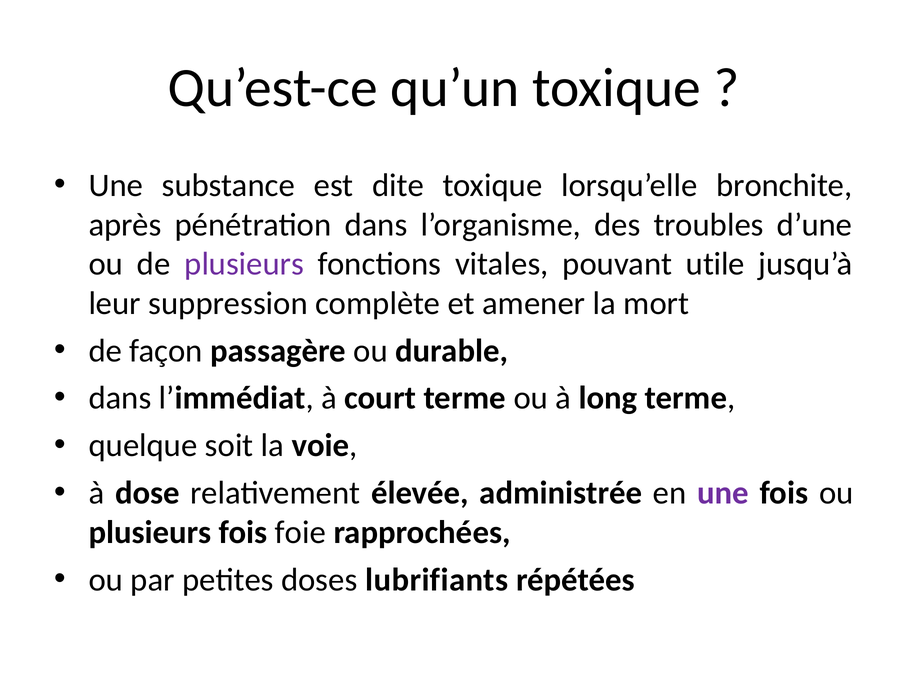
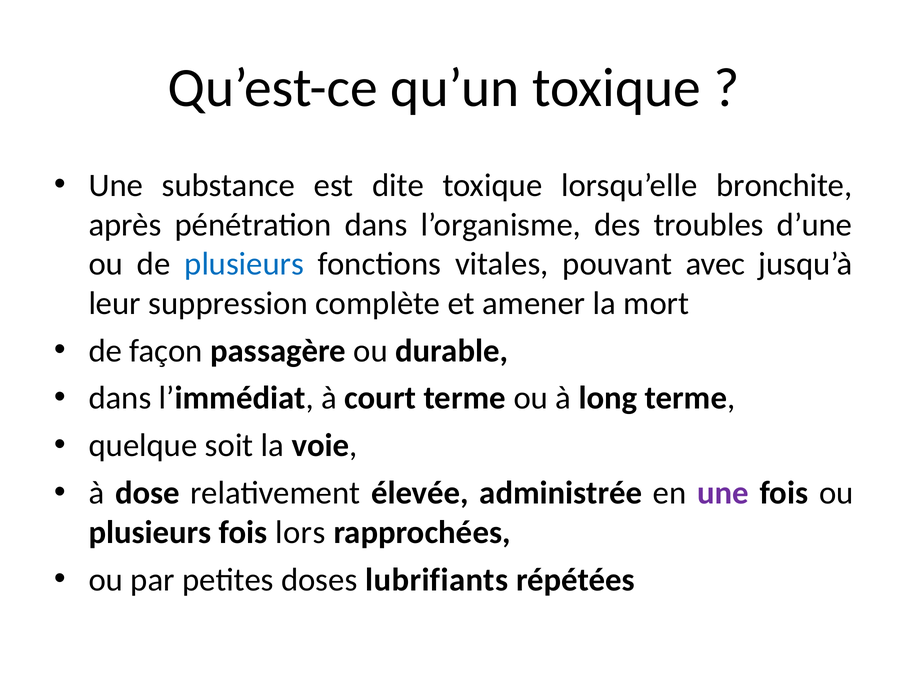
plusieurs colour: purple -> blue (244, 264)
utile: utile -> avec (715, 264)
foie: foie -> lors (300, 532)
